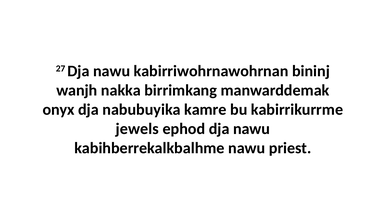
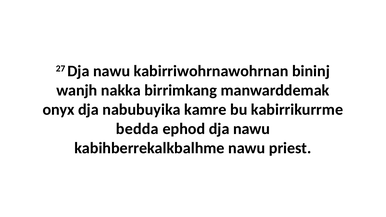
jewels: jewels -> bedda (137, 129)
